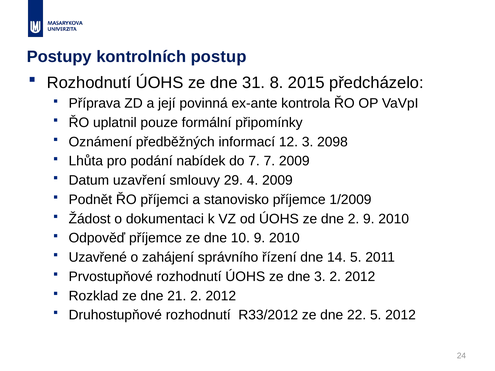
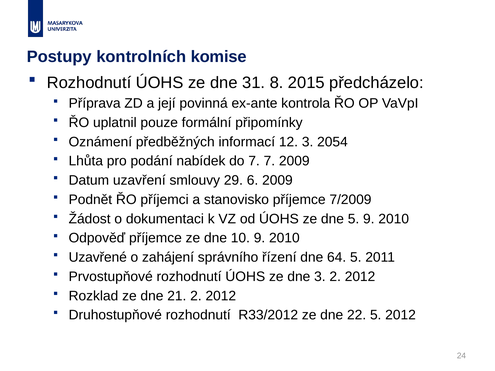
postup: postup -> komise (219, 57)
2098: 2098 -> 2054 (332, 142)
4: 4 -> 6 (253, 180)
1/2009: 1/2009 -> 7/2009 (350, 200)
dne 2: 2 -> 5 (354, 219)
14: 14 -> 64 (337, 257)
